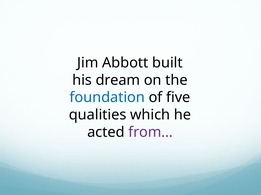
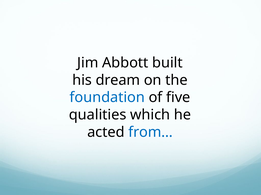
from… colour: purple -> blue (151, 133)
